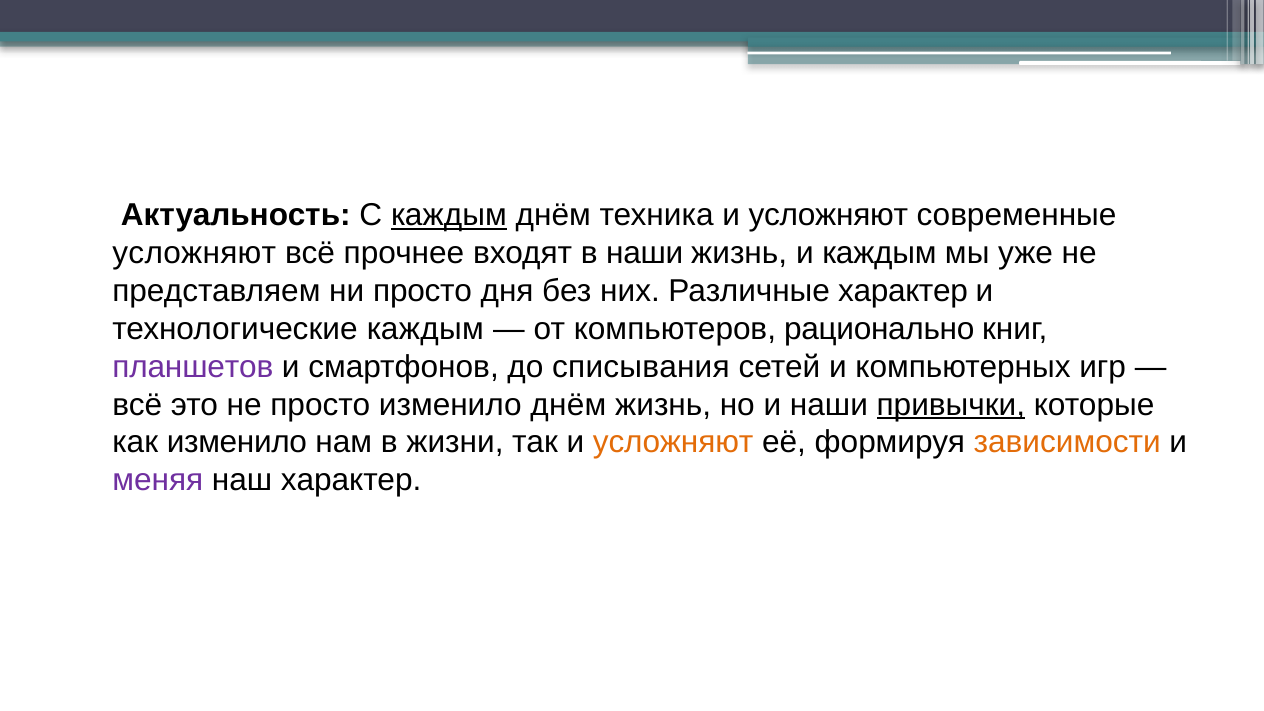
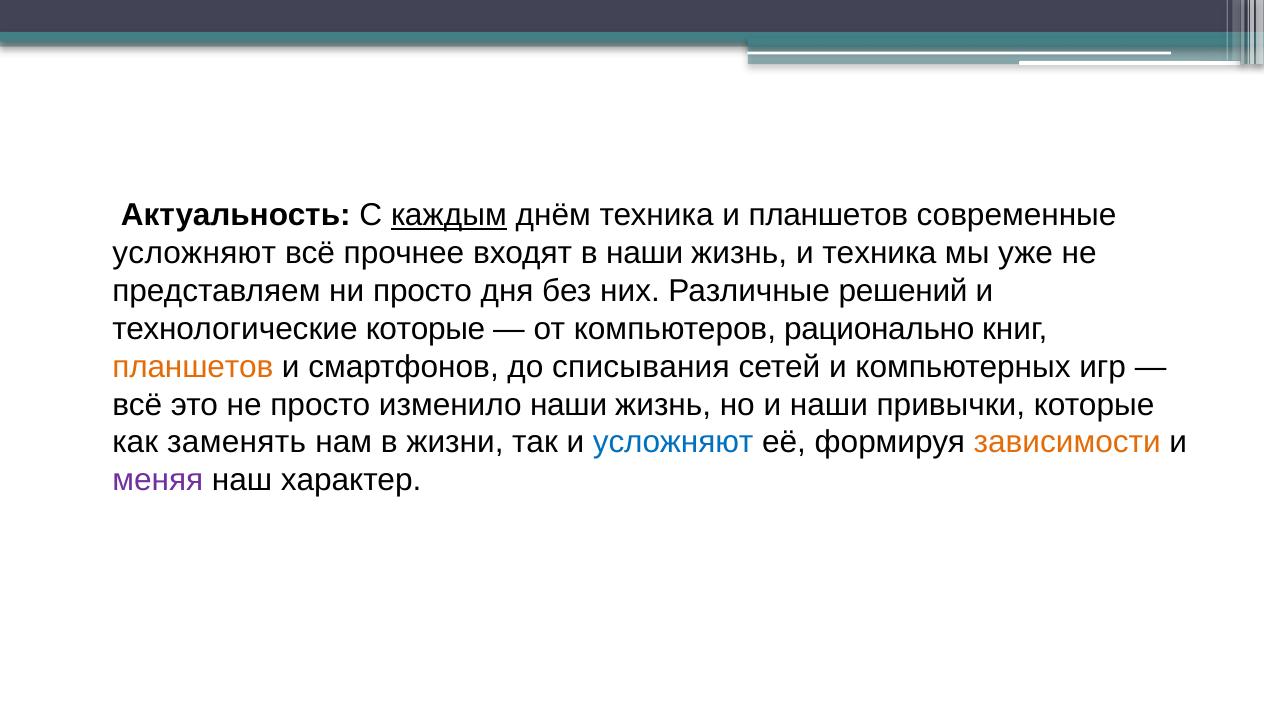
техника и усложняют: усложняют -> планшетов (828, 215)
и каждым: каждым -> техника (879, 253)
Различные характер: характер -> решений (903, 291)
технологические каждым: каждым -> которые (426, 329)
планшетов colour: purple -> orange (193, 367)
изменило днём: днём -> наши (569, 405)
привычки underline: present -> none (951, 405)
как изменило: изменило -> заменять (237, 443)
усложняют colour: orange -> blue (673, 443)
